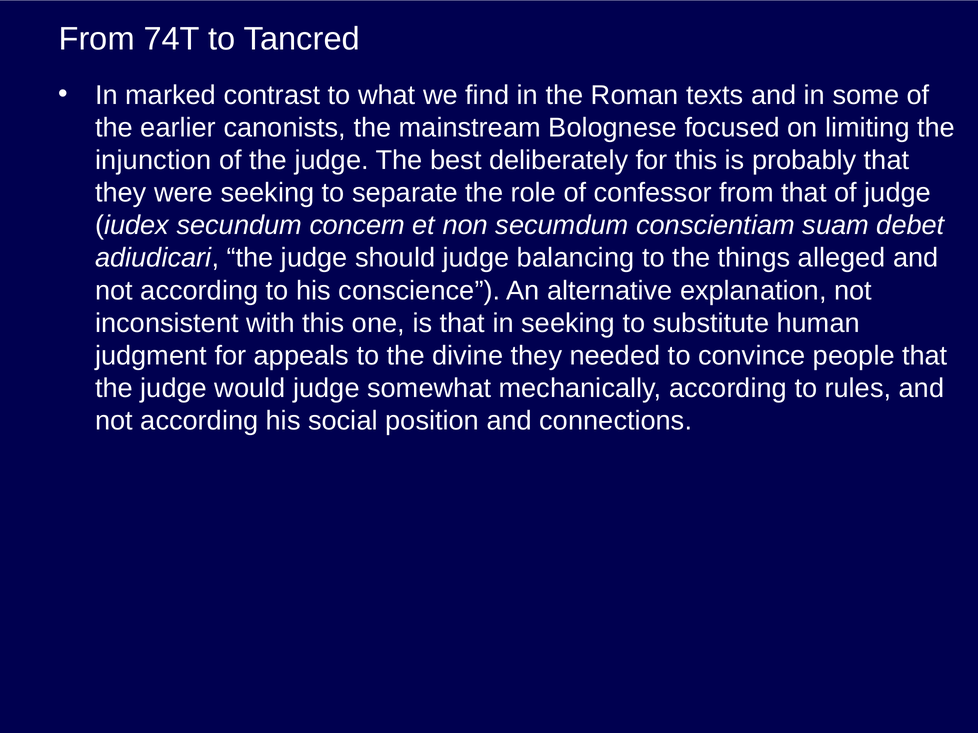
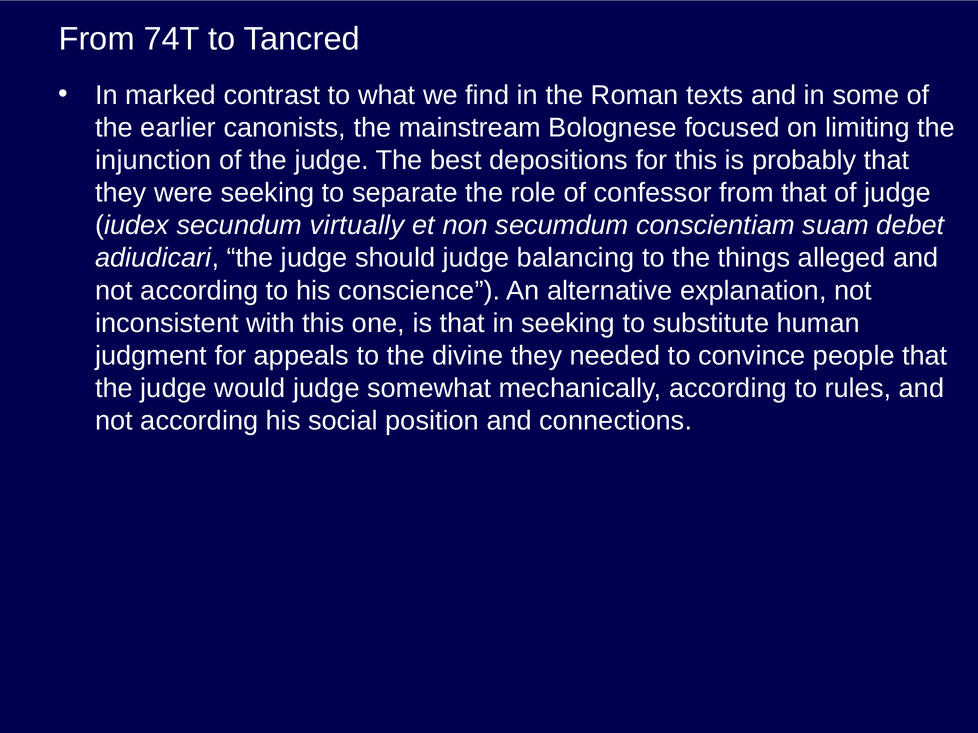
deliberately: deliberately -> depositions (559, 160)
concern: concern -> virtually (357, 226)
